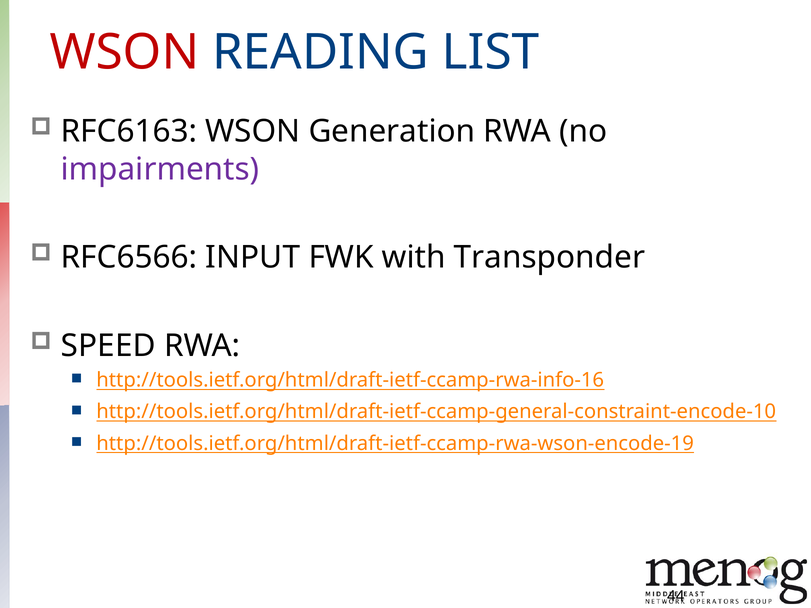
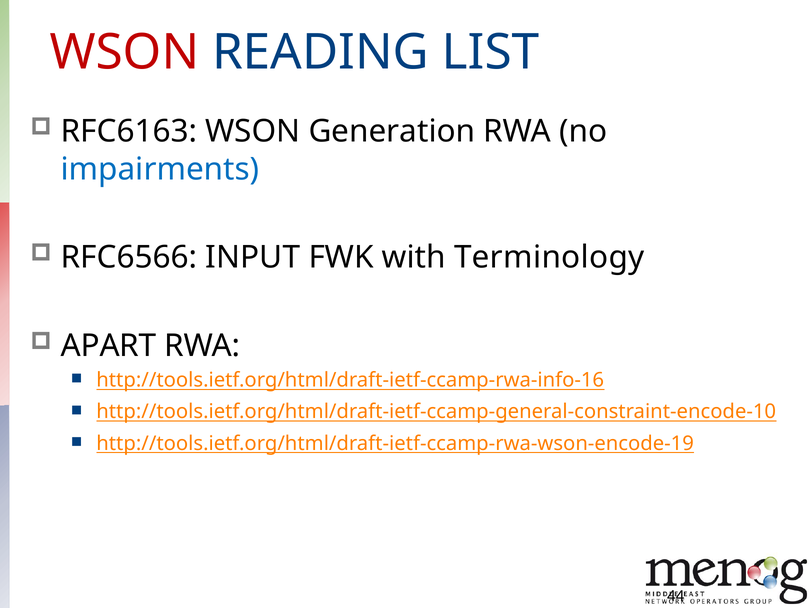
impairments colour: purple -> blue (160, 169)
Transponder: Transponder -> Terminology (549, 258)
SPEED: SPEED -> APART (109, 346)
